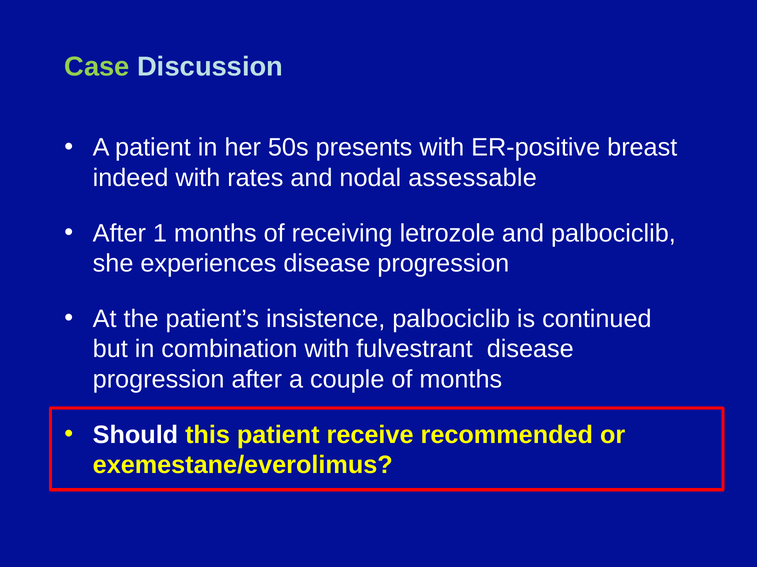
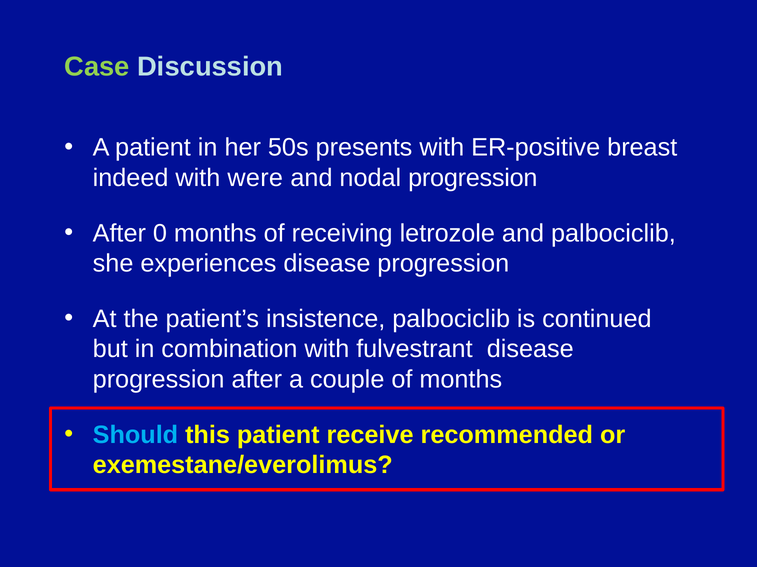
rates: rates -> were (255, 178)
nodal assessable: assessable -> progression (473, 178)
1: 1 -> 0 (160, 234)
Should colour: white -> light blue (135, 435)
